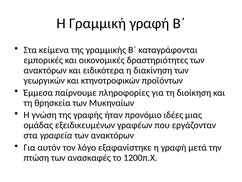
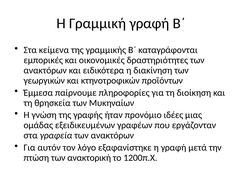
ανασκαφές: ανασκαφές -> ανακτορική (89, 157)
